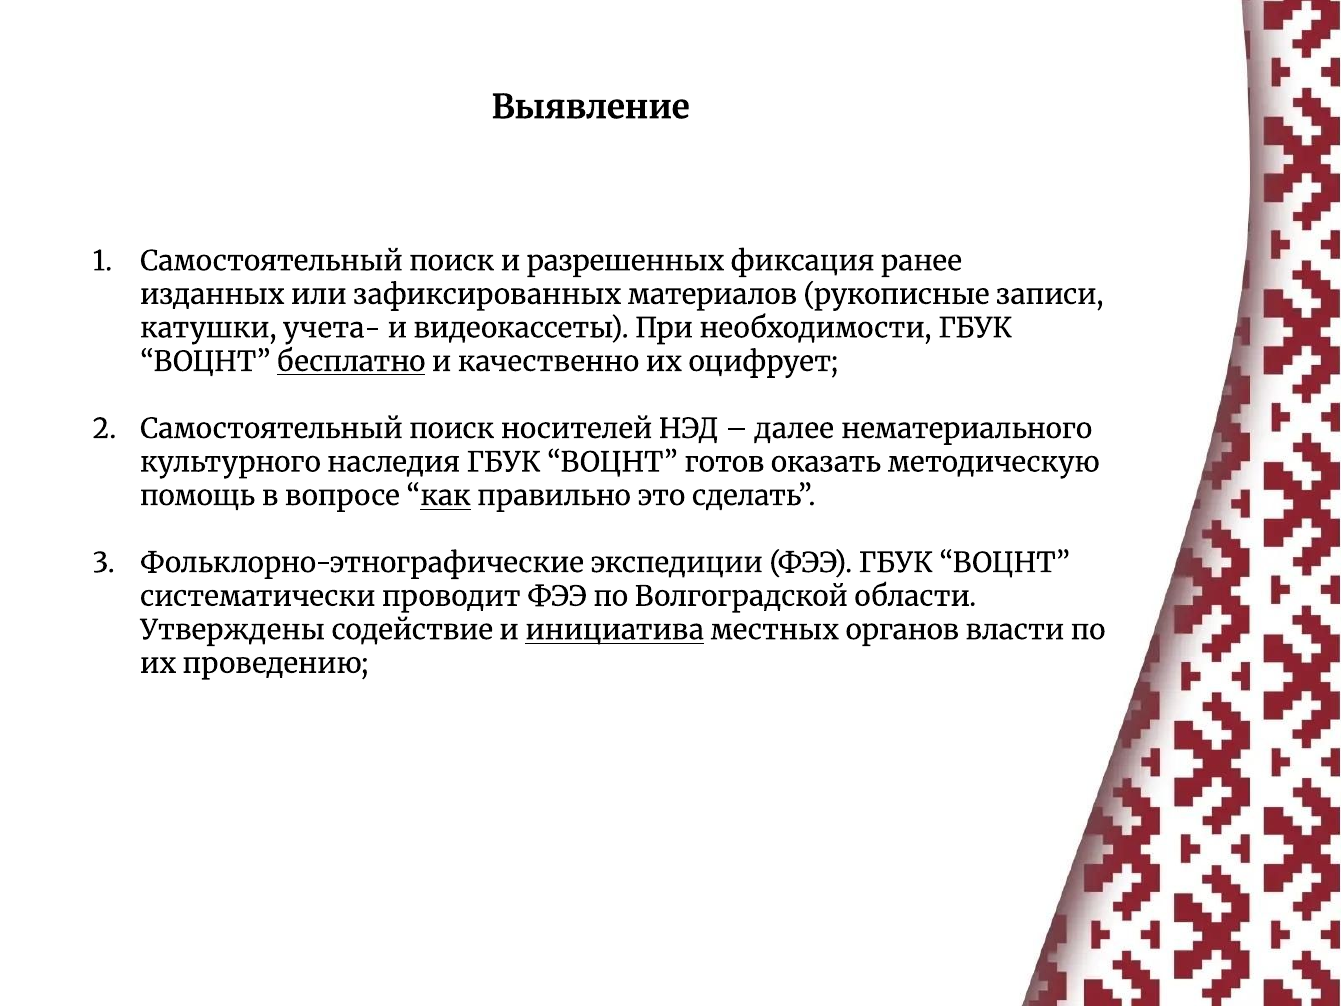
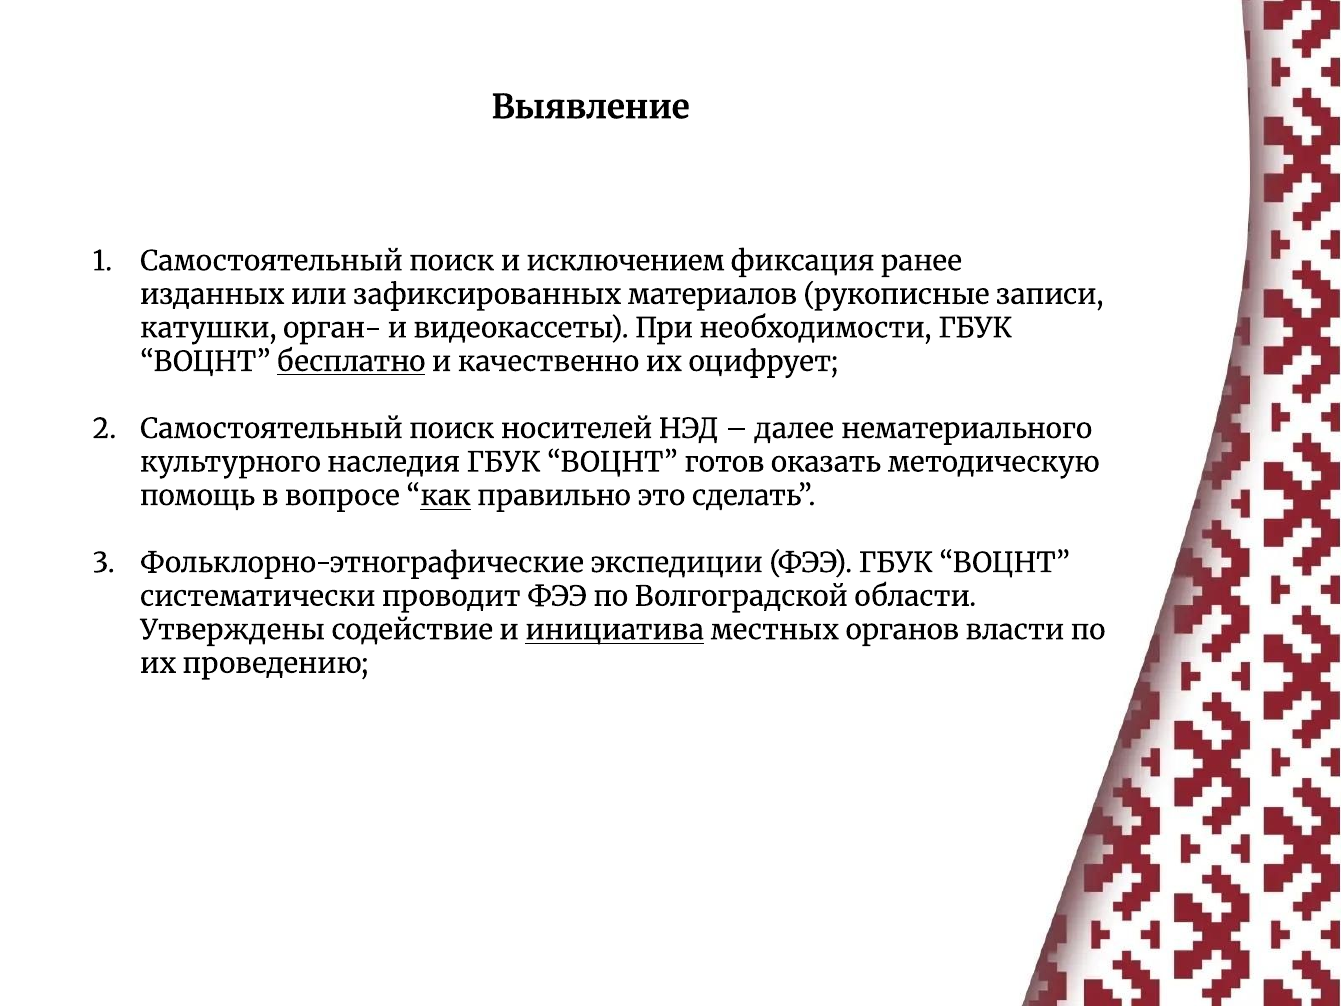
разрешенных: разрешенных -> исключением (626, 261)
учета-: учета- -> орган- (332, 328)
